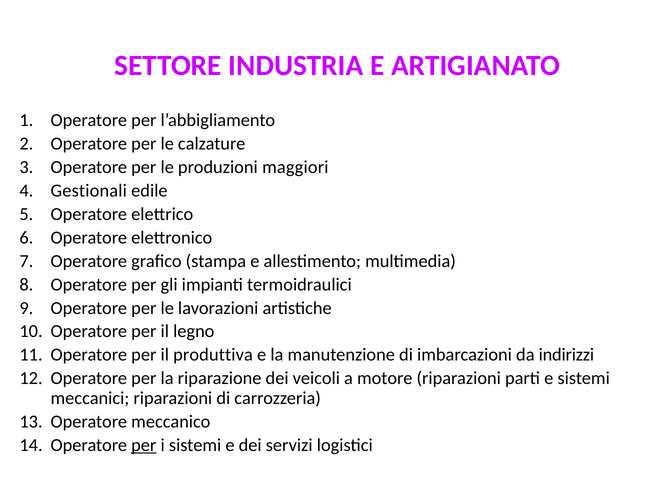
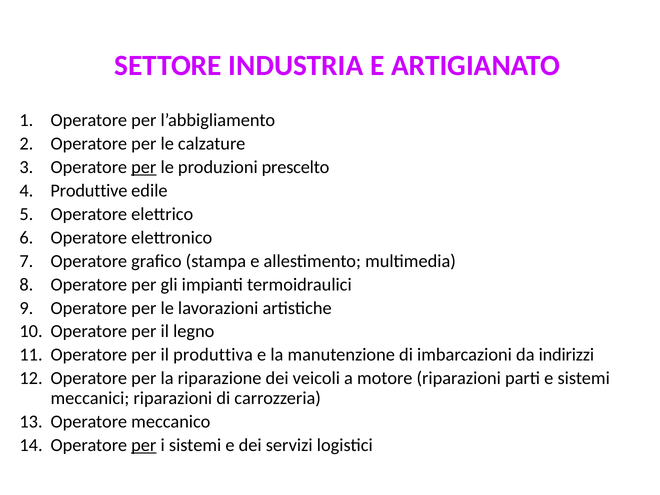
per underline: none -> present (144, 167)
maggiori: maggiori -> prescelto (296, 167)
Gestionali: Gestionali -> Produttive (89, 191)
